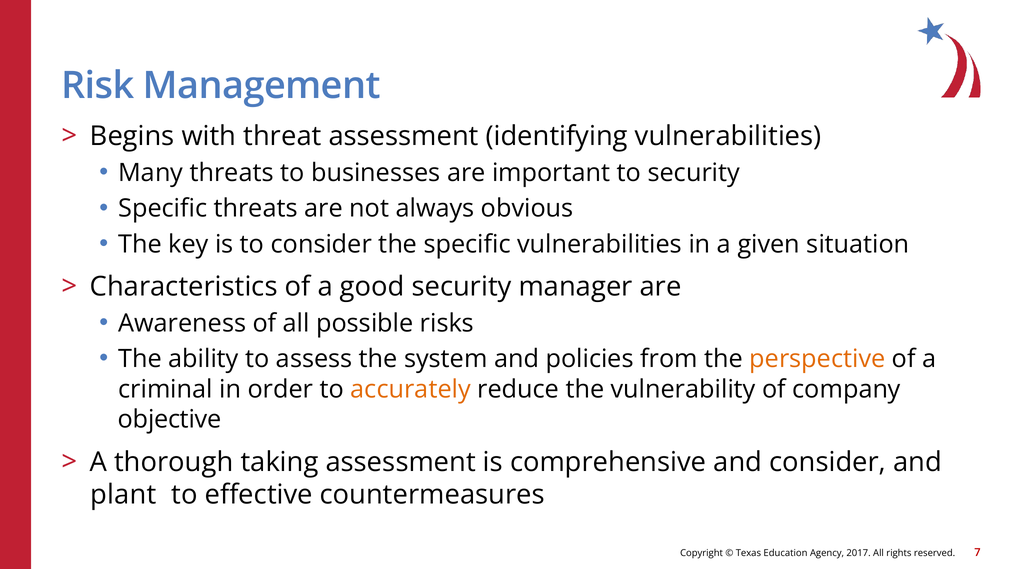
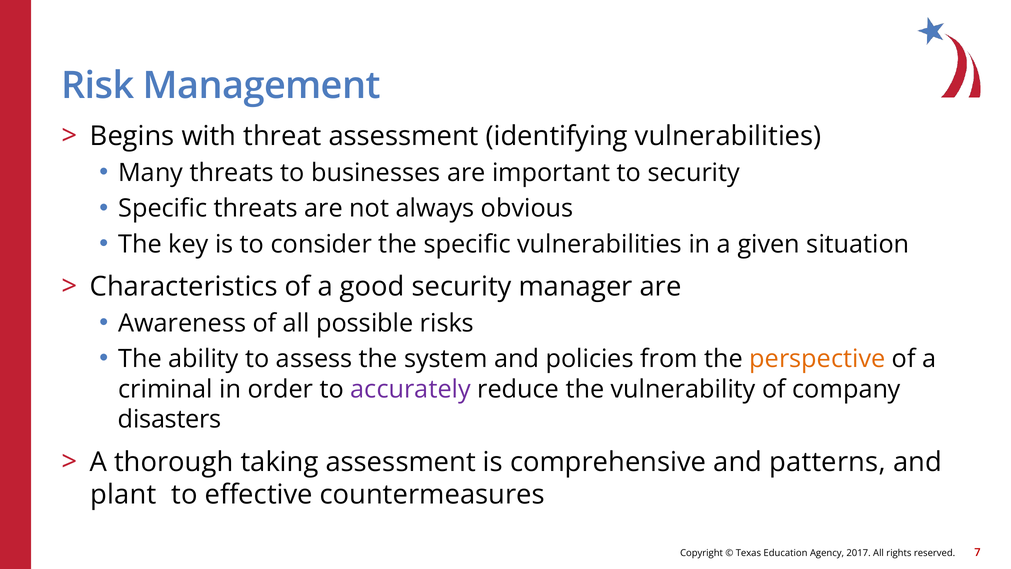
accurately colour: orange -> purple (411, 389)
objective: objective -> disasters (170, 419)
and consider: consider -> patterns (827, 462)
